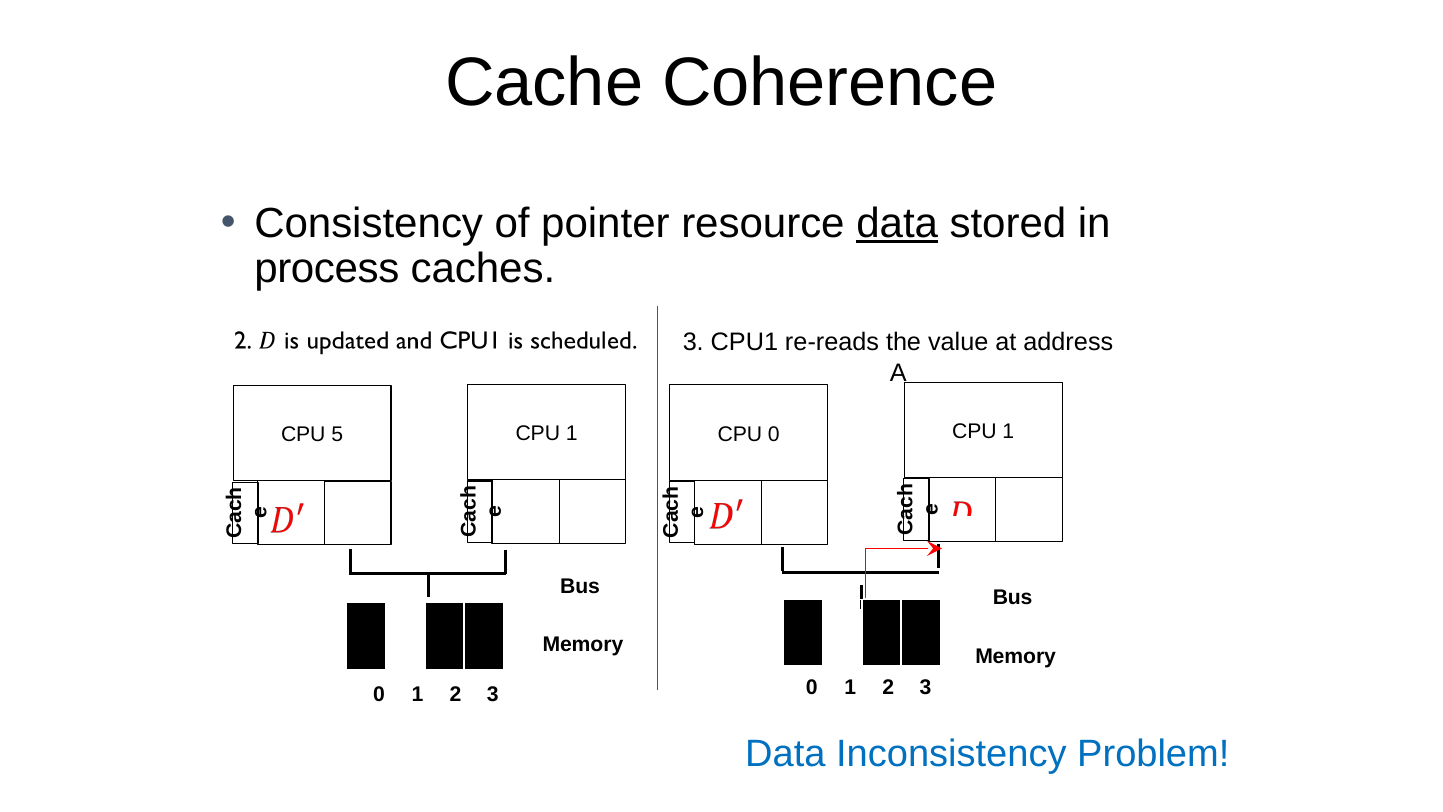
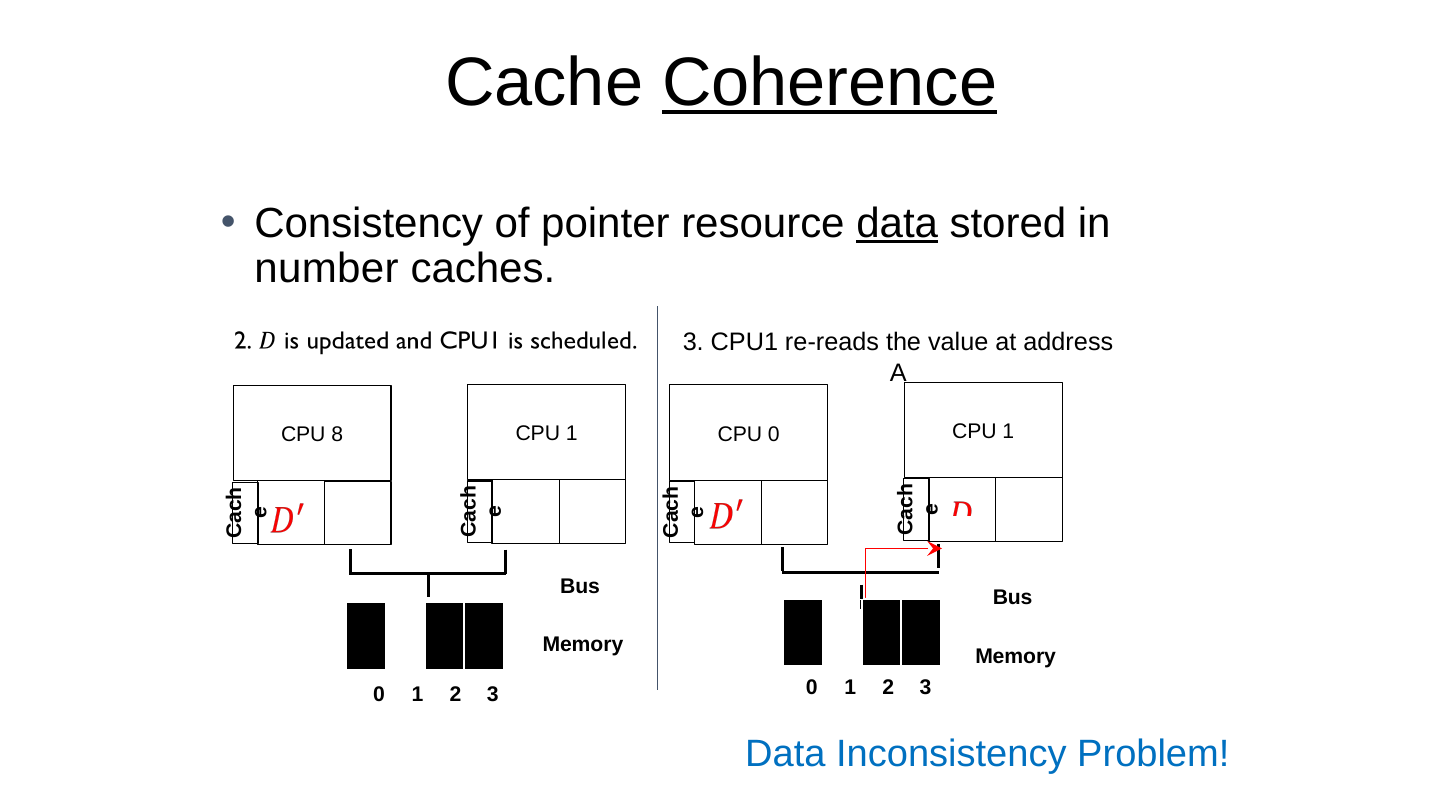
Coherence underline: none -> present (830, 83)
process: process -> number (326, 269)
5: 5 -> 8 (337, 435)
